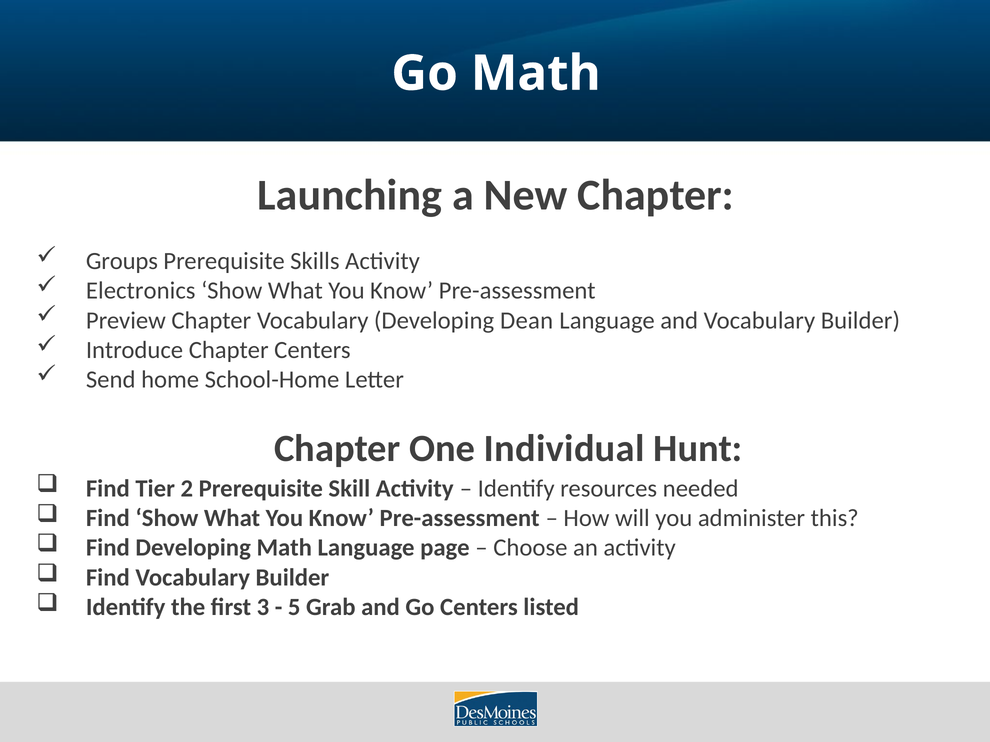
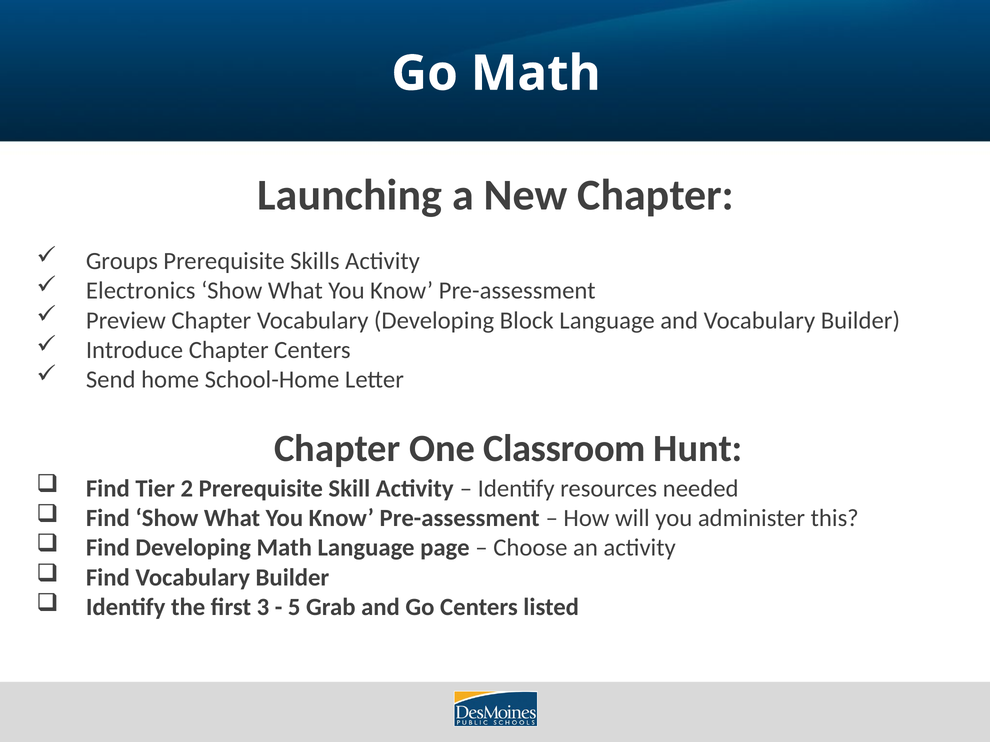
Dean: Dean -> Block (527, 321)
Individual: Individual -> Classroom (564, 449)
